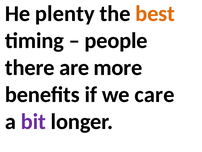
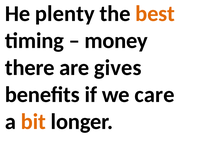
people: people -> money (116, 40)
more: more -> gives (118, 67)
bit colour: purple -> orange (33, 121)
